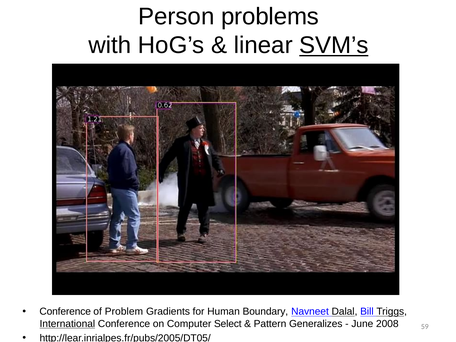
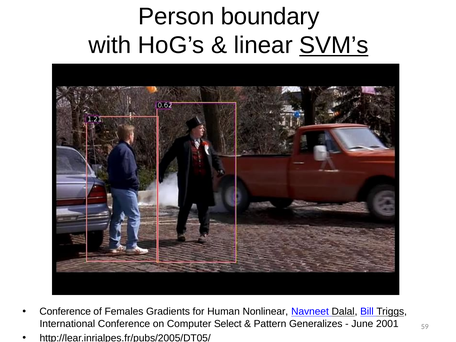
problems: problems -> boundary (270, 16)
Problem: Problem -> Females (124, 312)
Boundary: Boundary -> Nonlinear (265, 312)
International underline: present -> none (67, 324)
2008: 2008 -> 2001 (387, 324)
